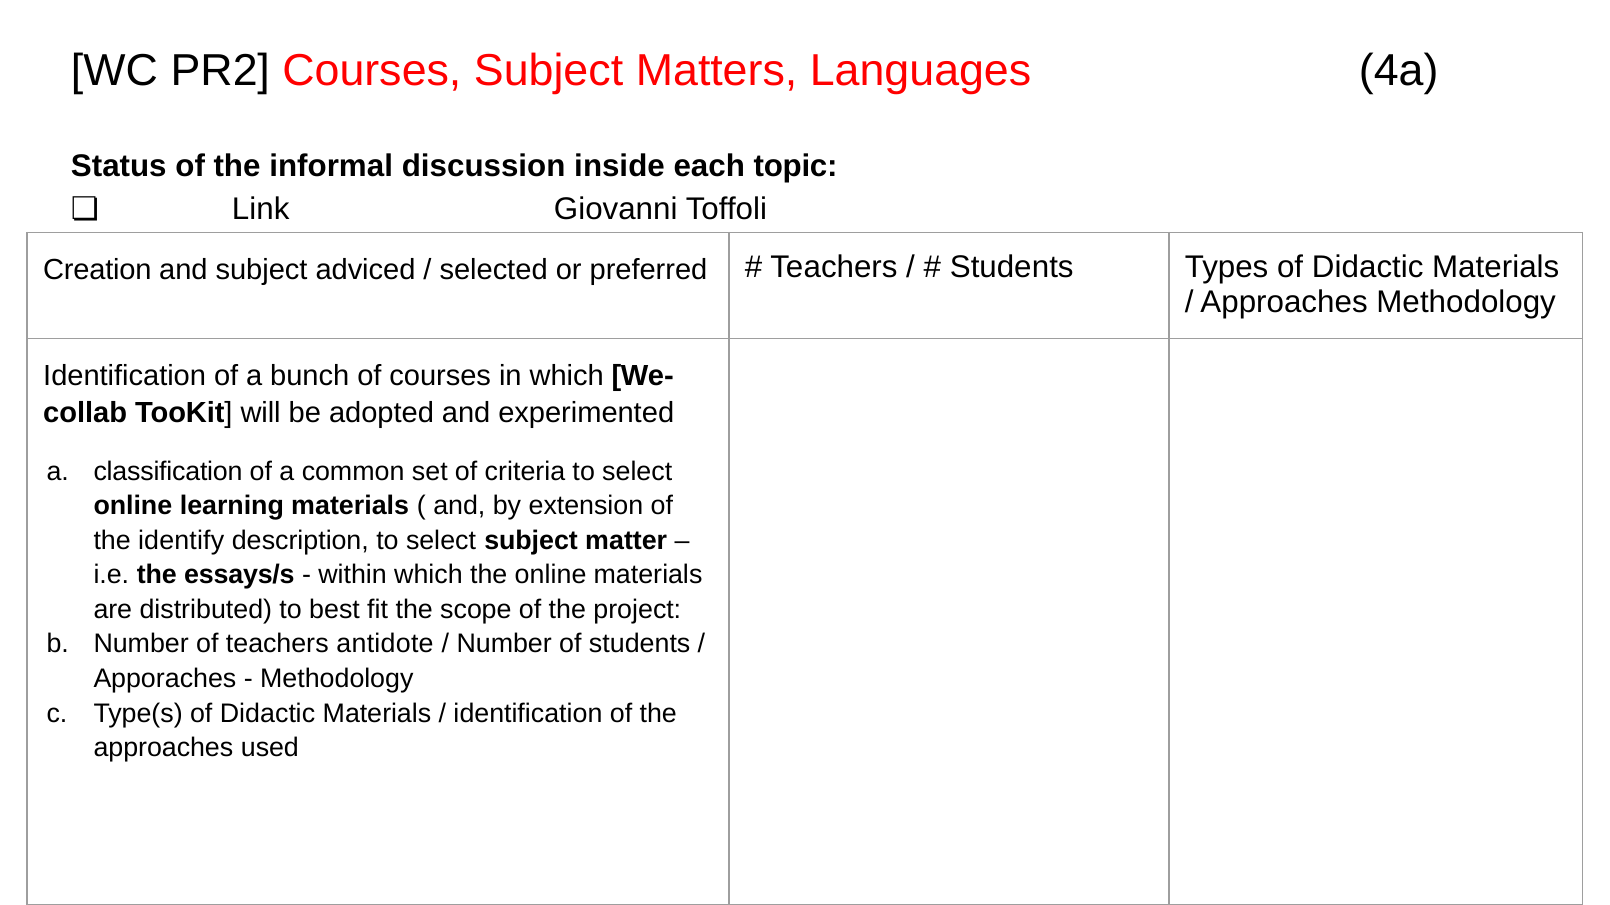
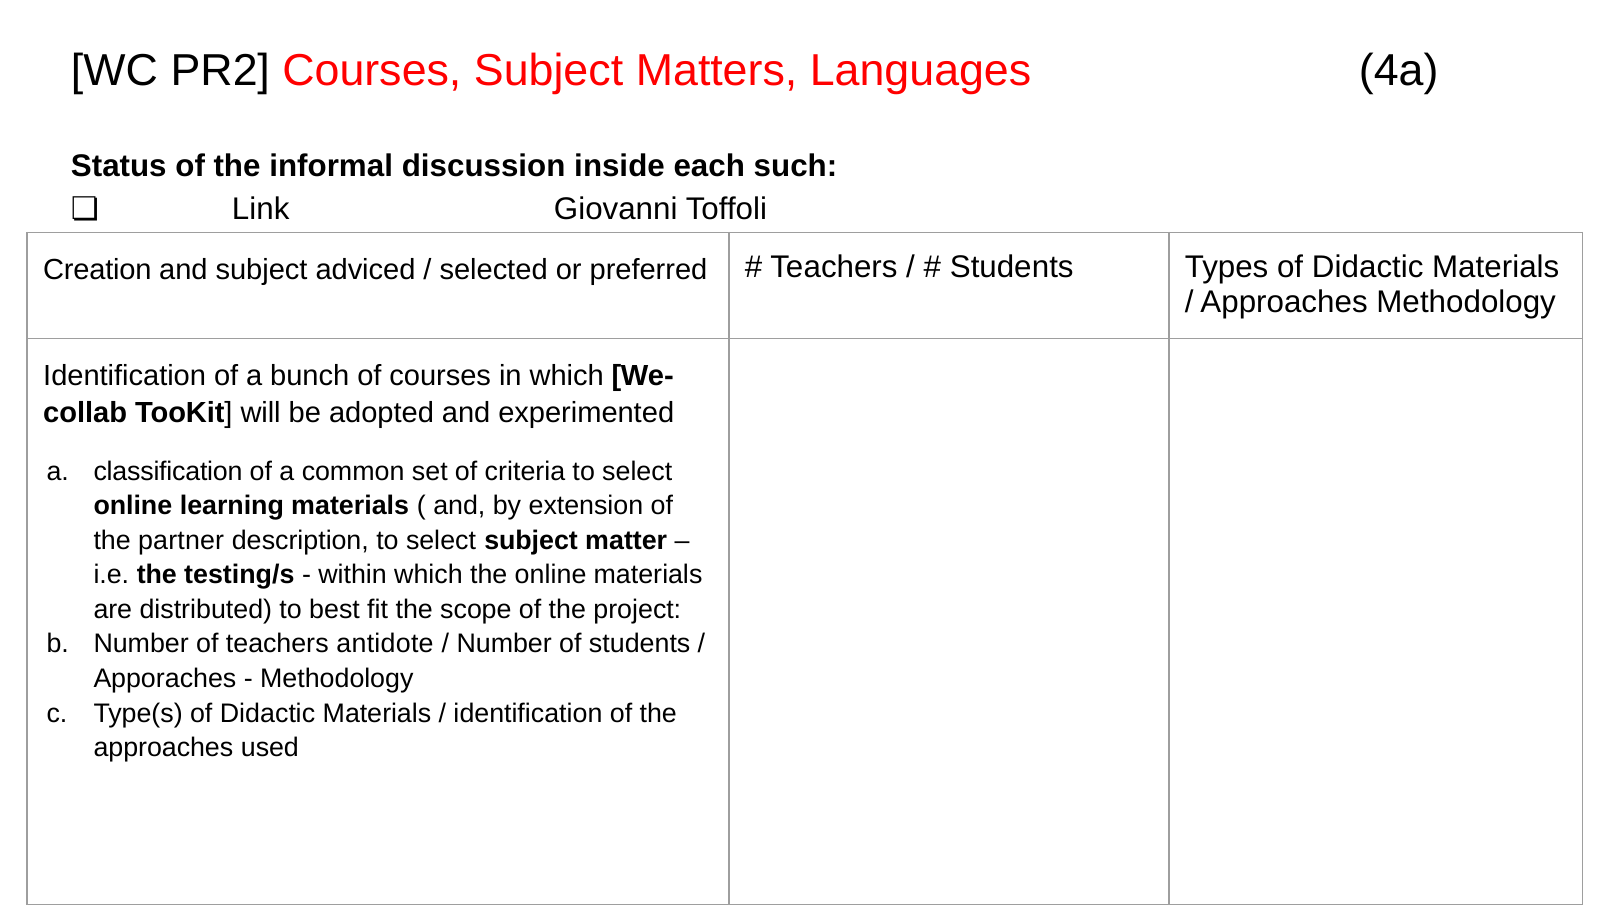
topic: topic -> such (795, 166)
identify: identify -> partner (181, 541)
essays/s: essays/s -> testing/s (239, 576)
